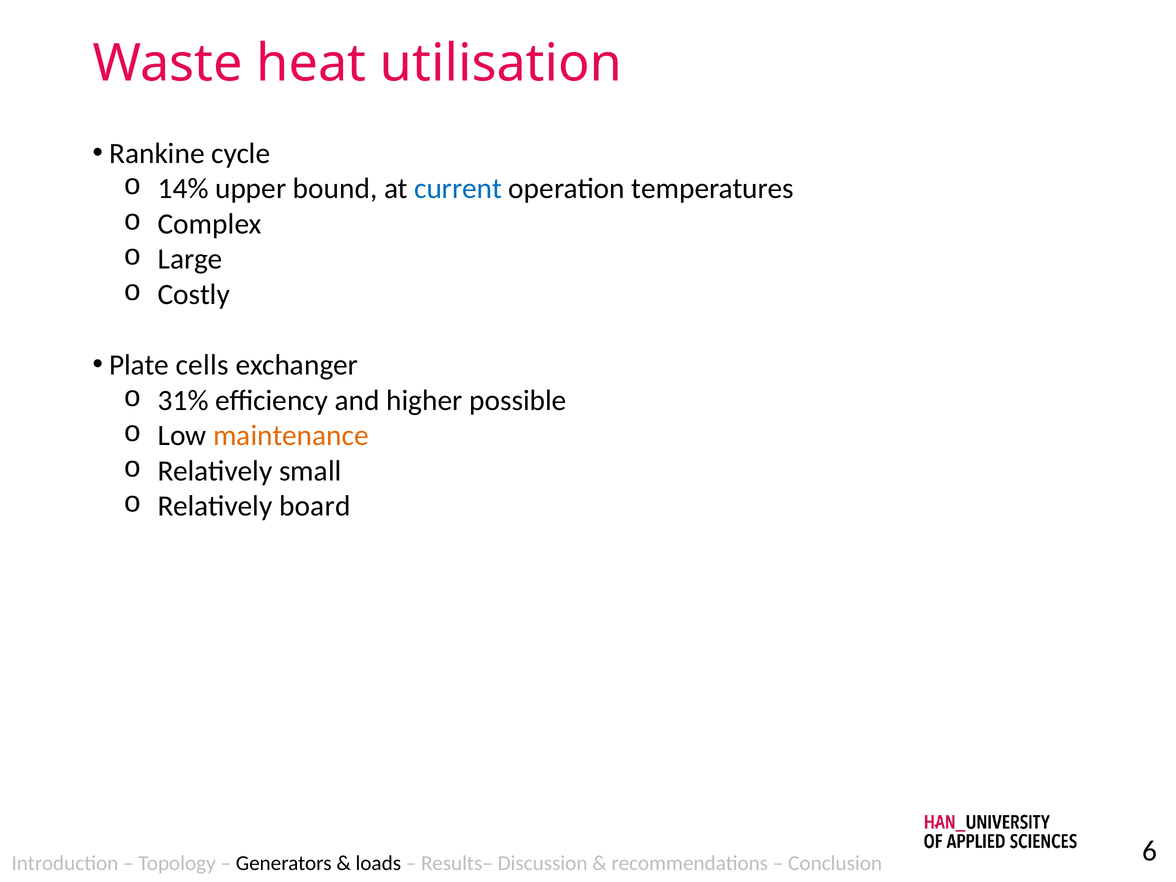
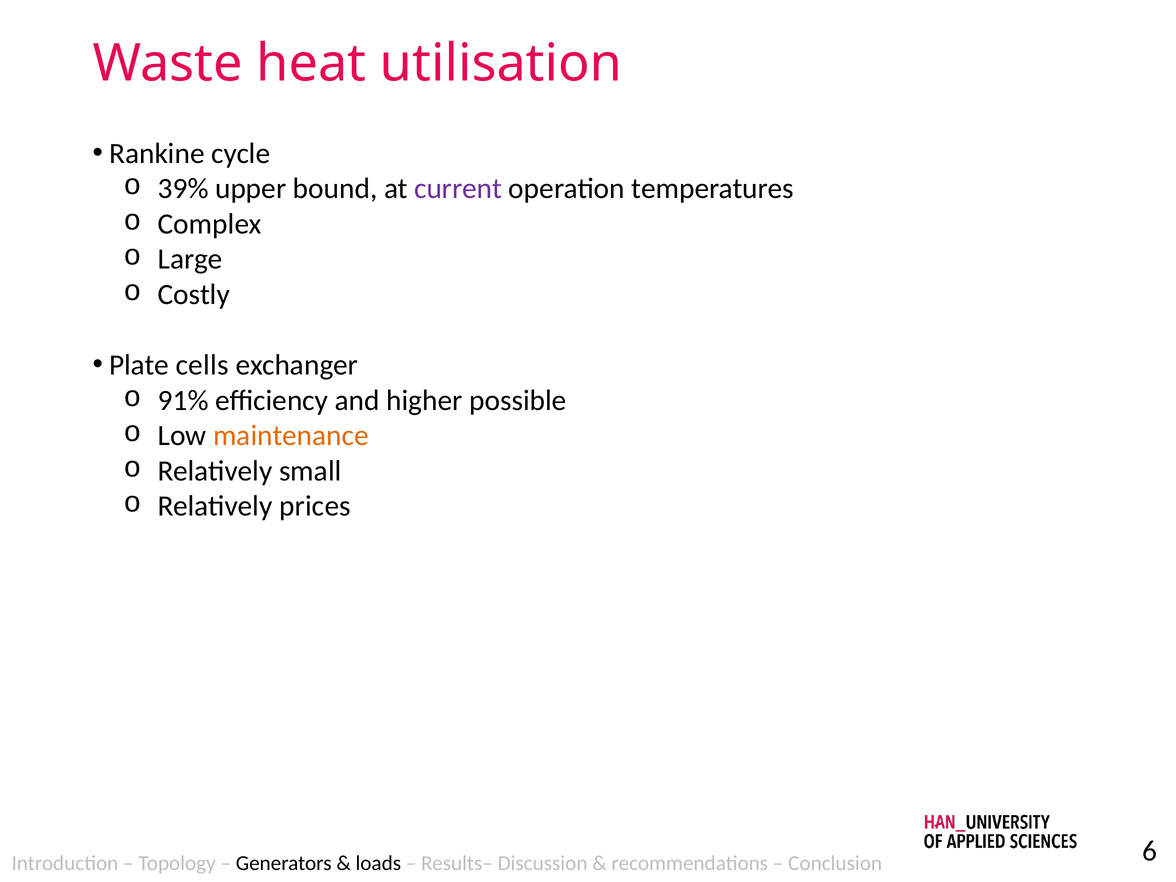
14%: 14% -> 39% (183, 189)
current colour: blue -> purple (458, 189)
31%: 31% -> 91% (183, 400)
board: board -> prices (315, 506)
